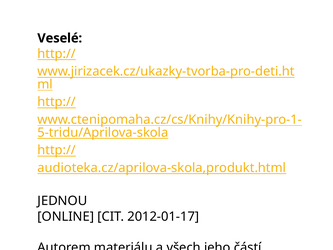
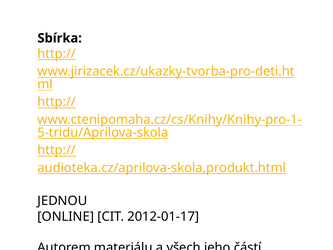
Veselé: Veselé -> Sbírka (60, 38)
